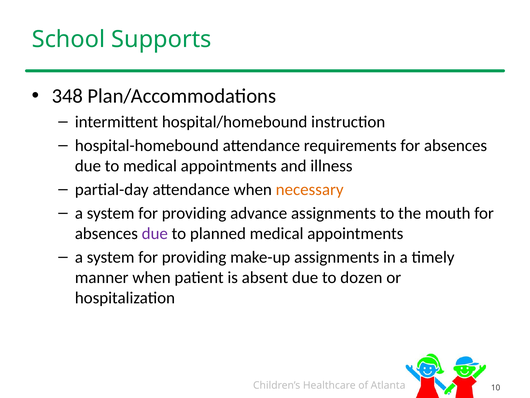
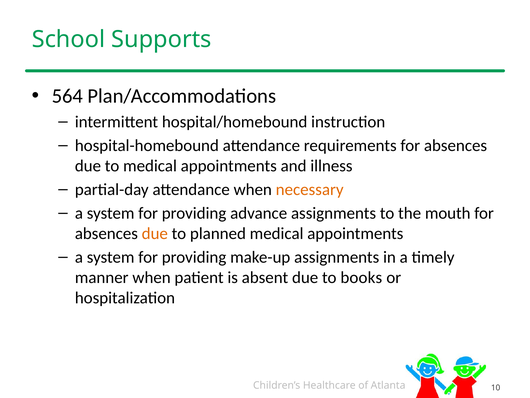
348: 348 -> 564 (67, 96)
due colour: purple -> orange (155, 233)
dozen: dozen -> books (361, 277)
